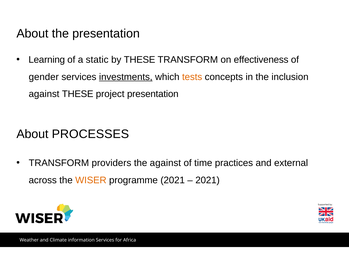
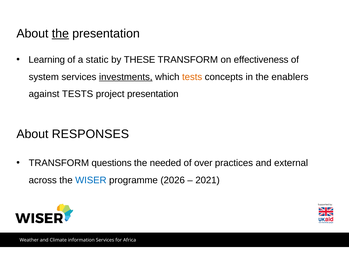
the underline: none -> present (60, 34)
gender: gender -> system (44, 77)
inclusion: inclusion -> enablers (290, 77)
against THESE: THESE -> TESTS (78, 94)
PROCESSES: PROCESSES -> RESPONSES (90, 134)
providers: providers -> questions (112, 163)
the against: against -> needed (165, 163)
time: time -> over (203, 163)
WISER colour: orange -> blue (91, 180)
programme 2021: 2021 -> 2026 (173, 180)
